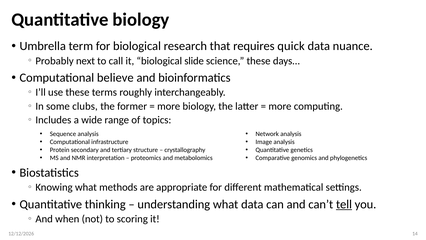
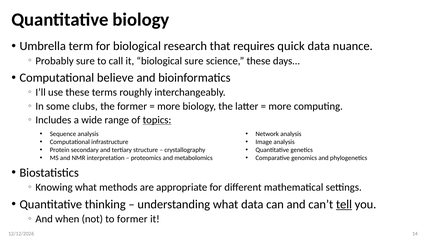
Probably next: next -> sure (85, 61)
biological slide: slide -> sure (194, 61)
topics underline: none -> present (157, 120)
to scoring: scoring -> former (132, 219)
